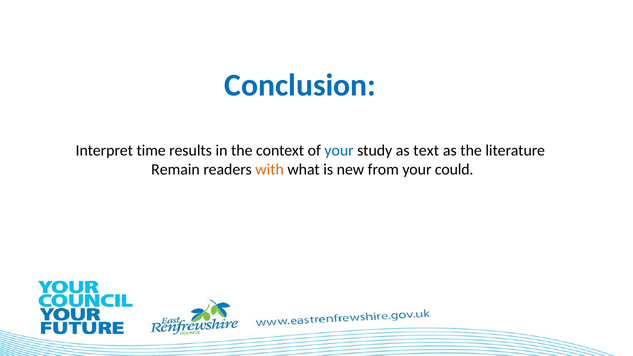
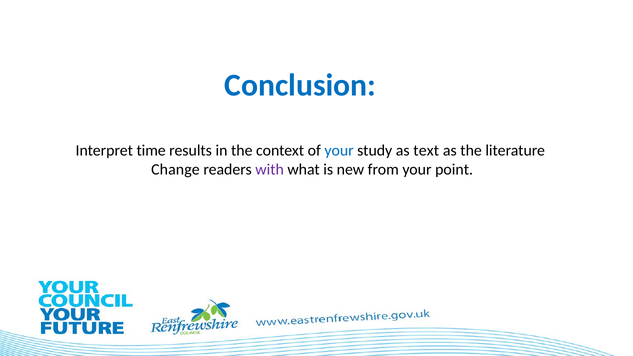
Remain: Remain -> Change (175, 170)
with colour: orange -> purple (270, 170)
could: could -> point (454, 170)
